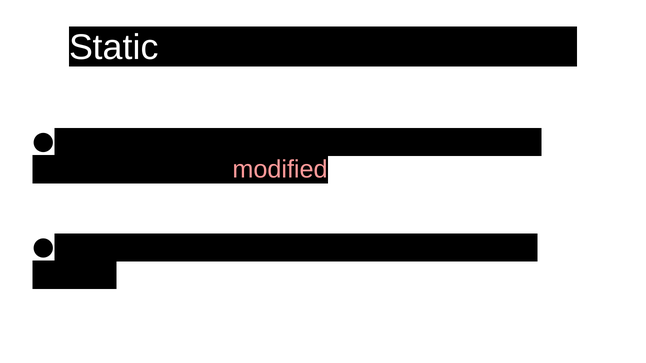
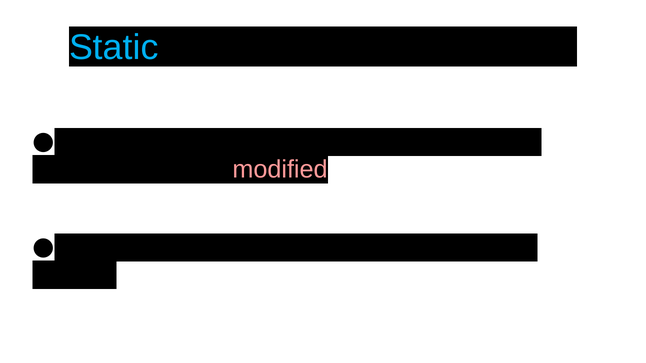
Static colour: white -> light blue (114, 47)
